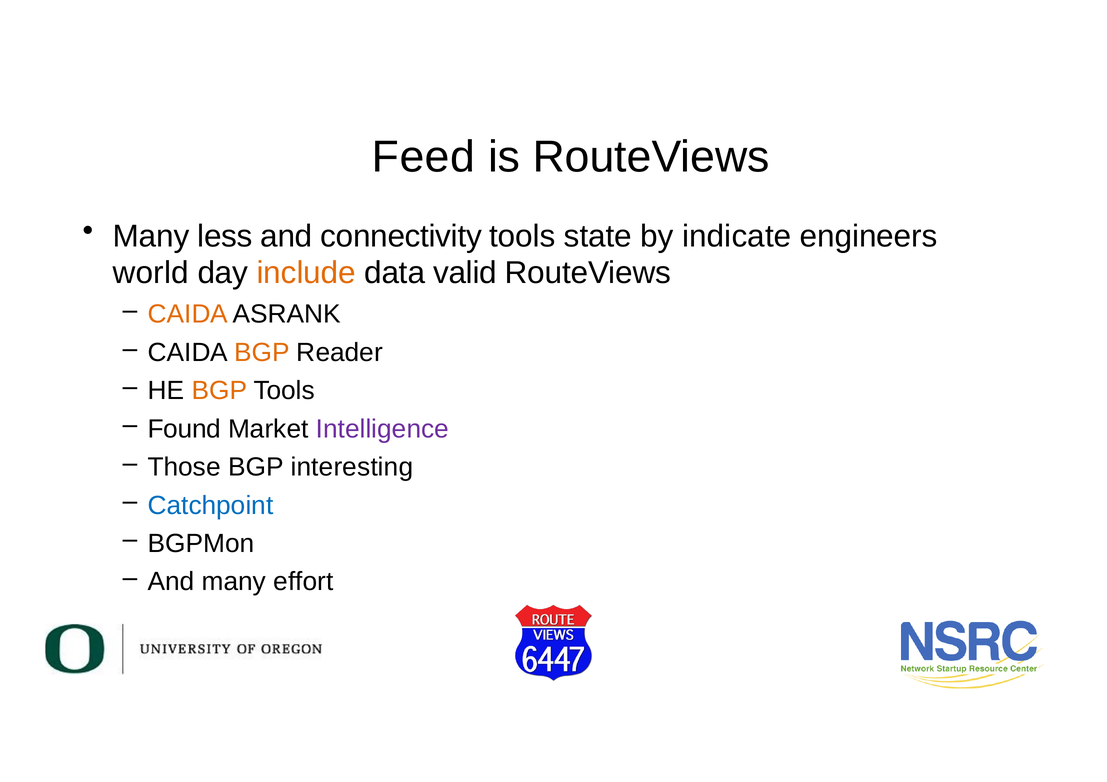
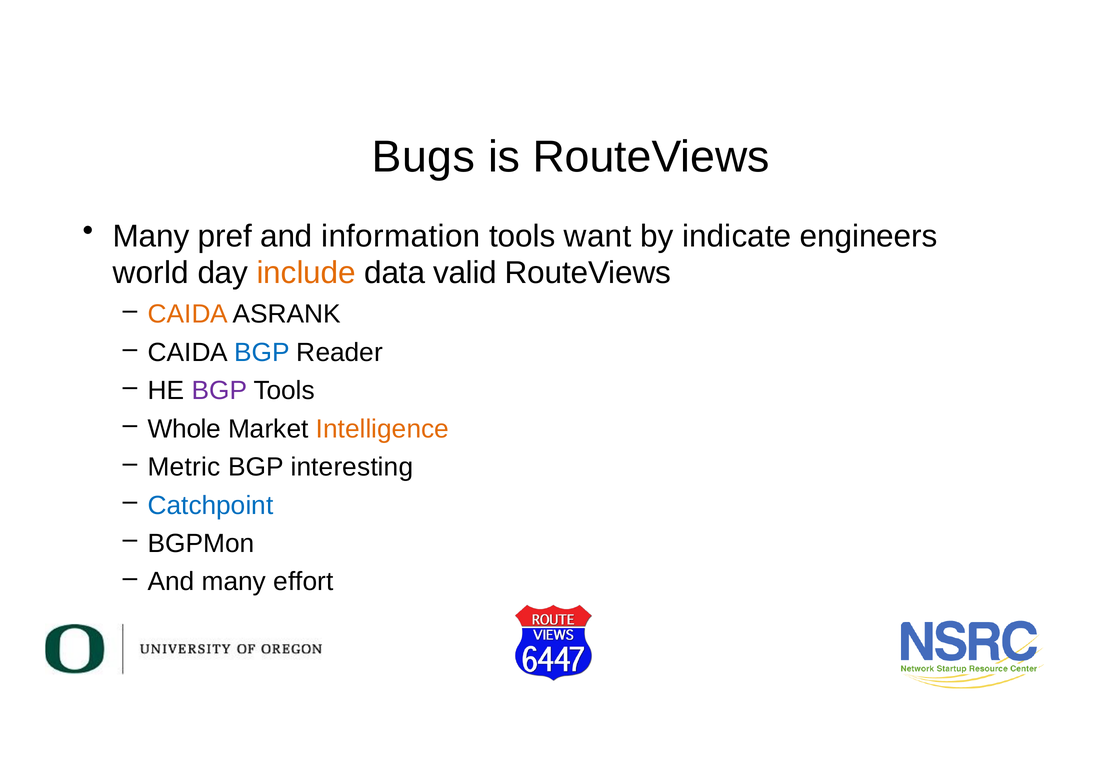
Feed: Feed -> Bugs (423, 157)
less: less -> pref (225, 236)
connectivity: connectivity -> information (401, 236)
state: state -> want (598, 236)
BGP colour: orange -> blue (262, 353)
BGP colour: orange -> purple (219, 391)
Found: Found -> Whole (184, 429)
Intelligence colour: purple -> orange (382, 429)
Those: Those -> Metric (184, 467)
